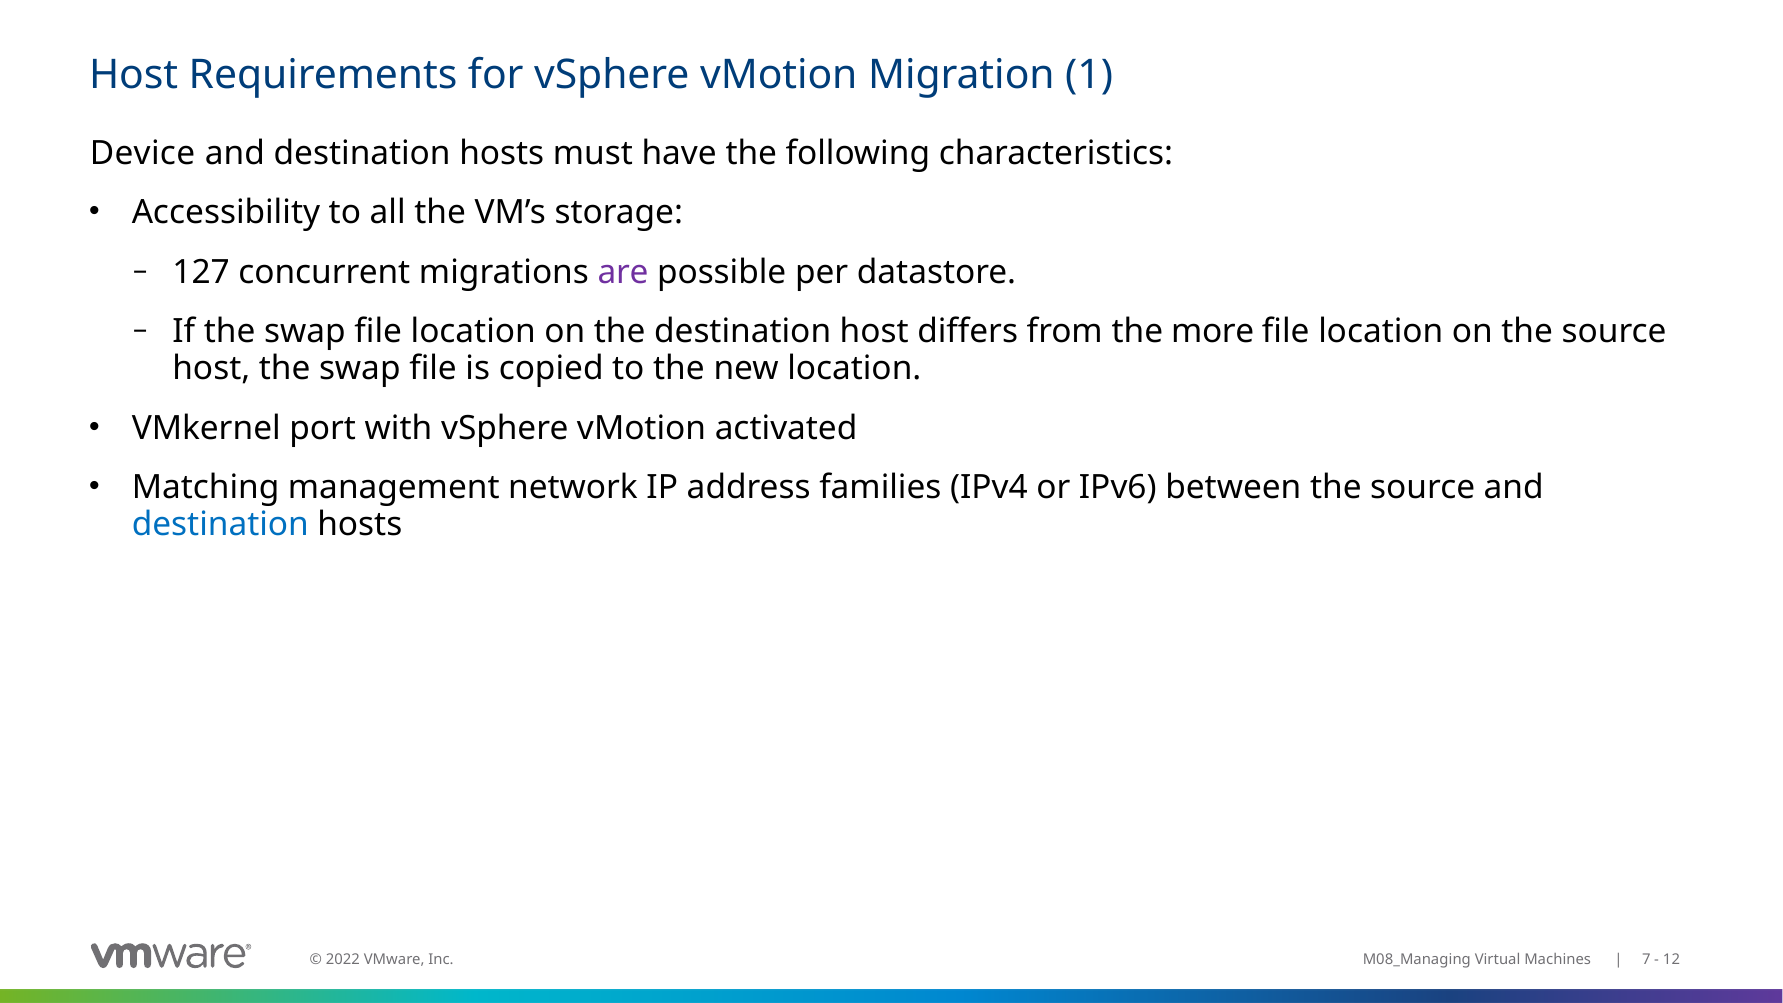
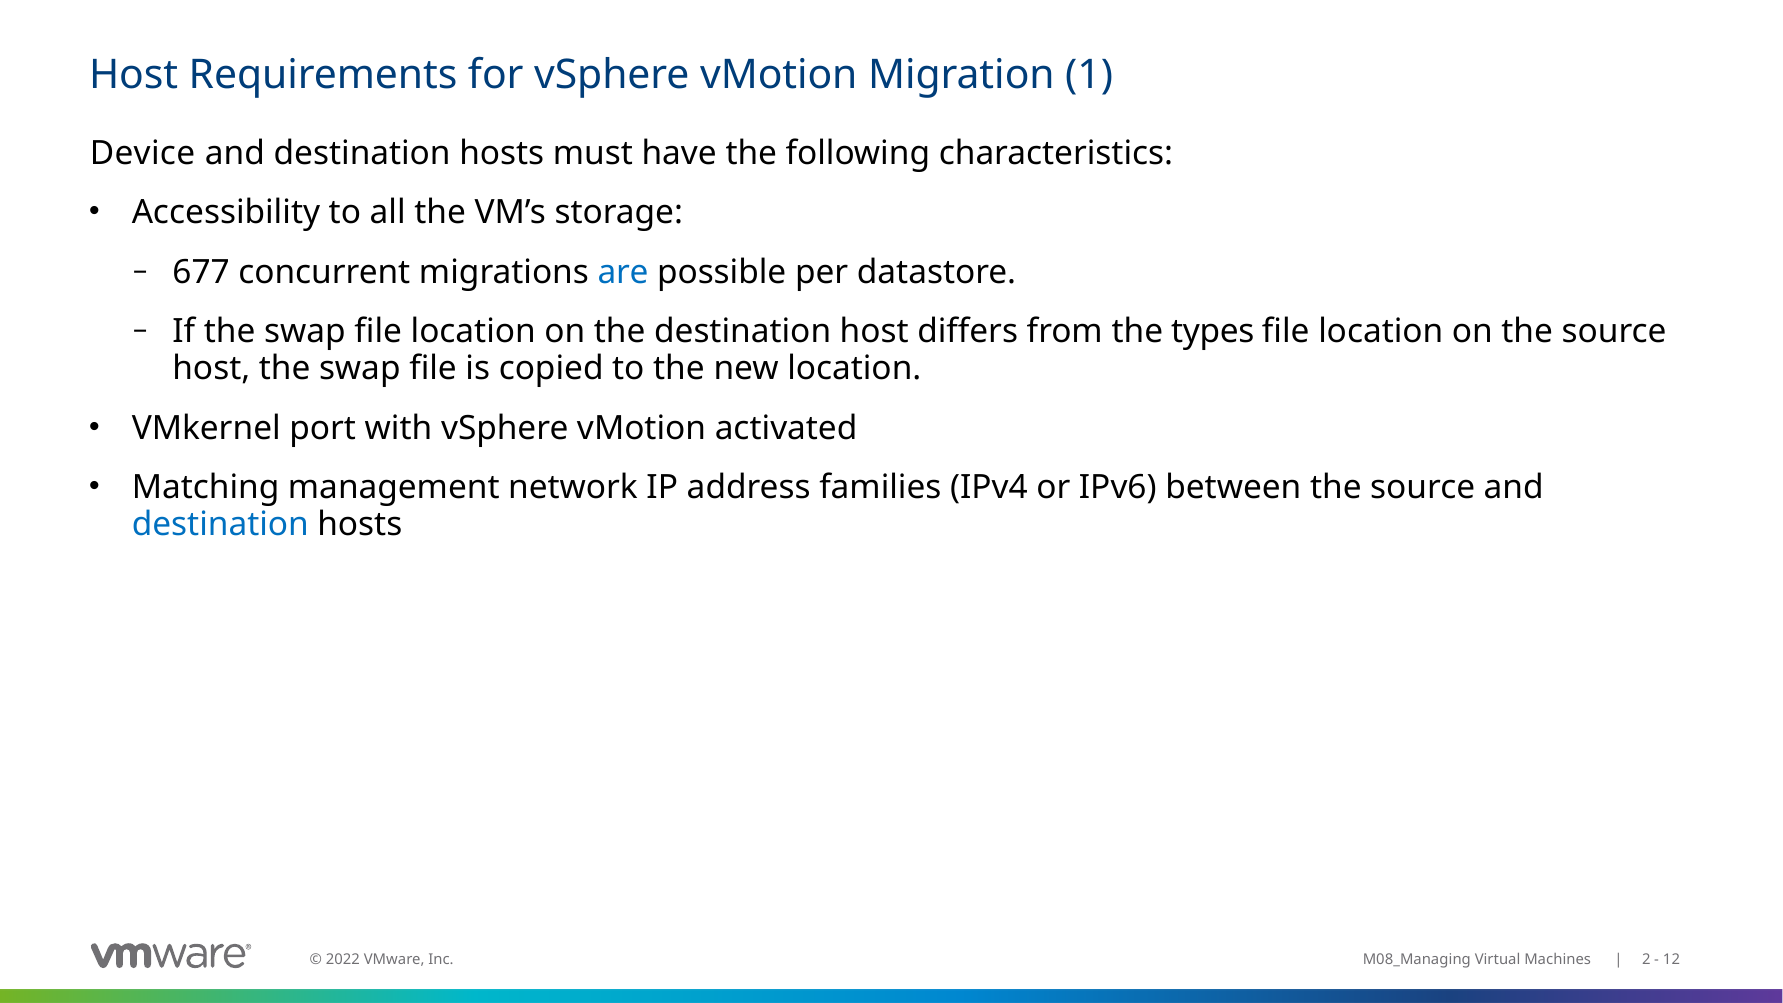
127: 127 -> 677 (201, 272)
are colour: purple -> blue (623, 272)
more: more -> types (1213, 331)
7: 7 -> 2 (1646, 960)
